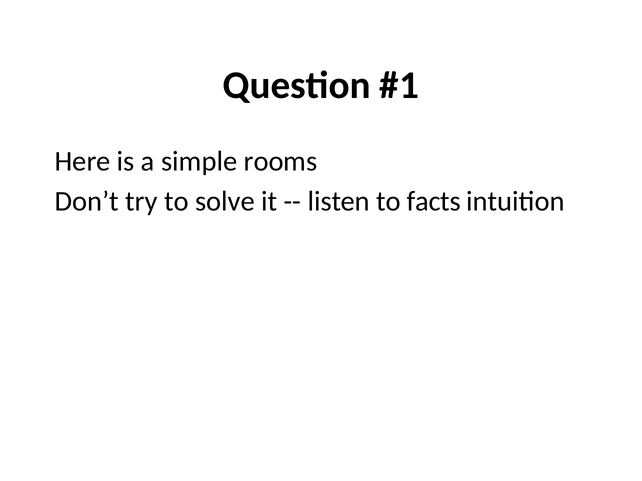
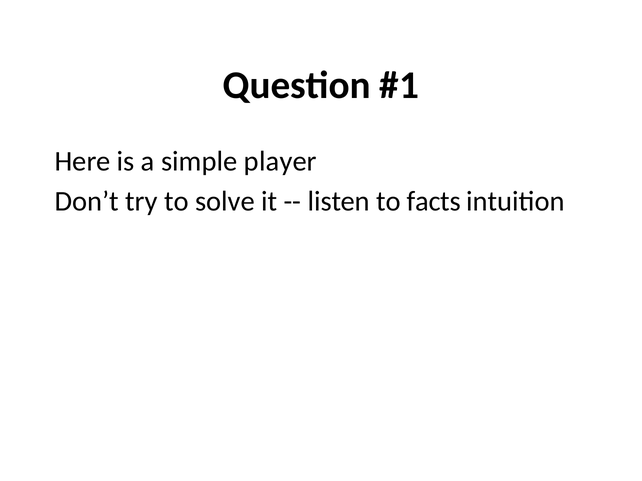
rooms: rooms -> player (280, 161)
